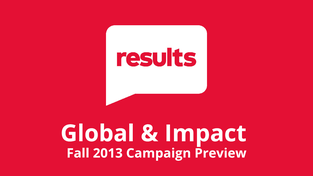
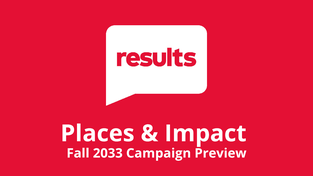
Global: Global -> Places (97, 134)
2013: 2013 -> 2033 (108, 153)
